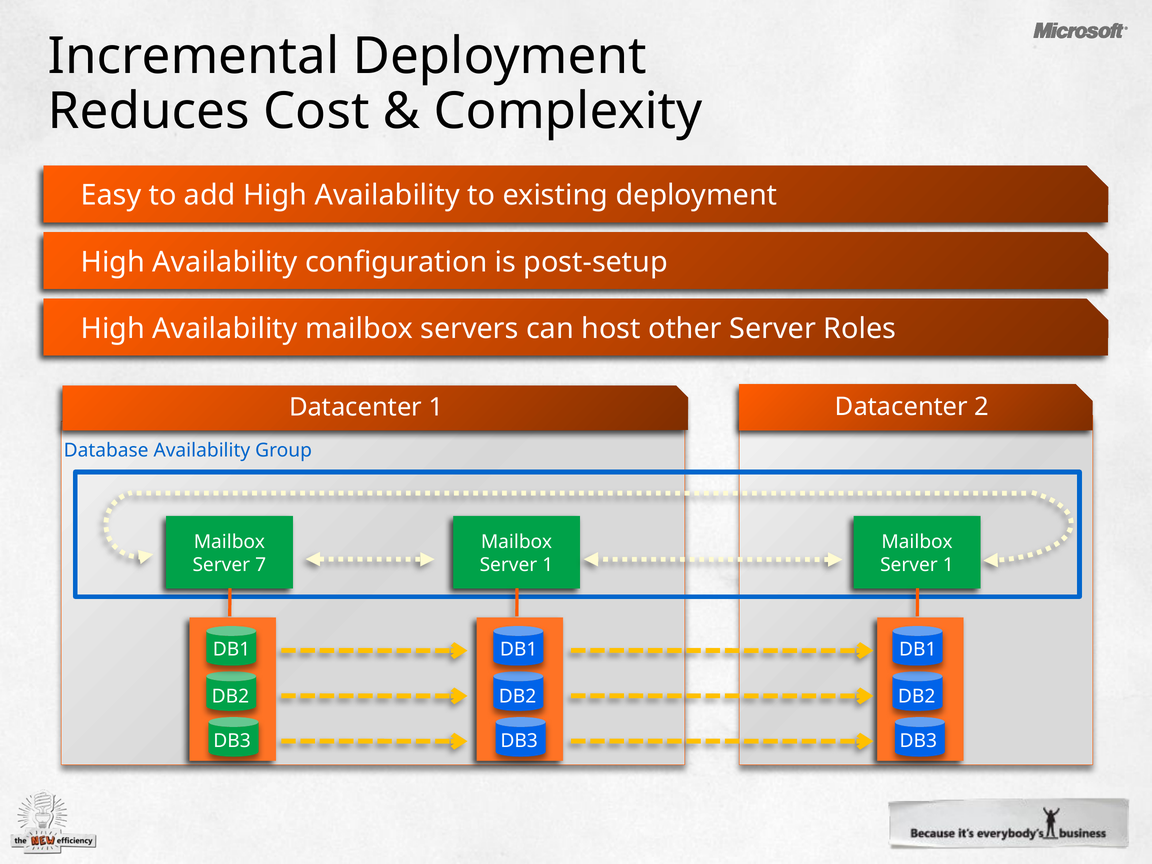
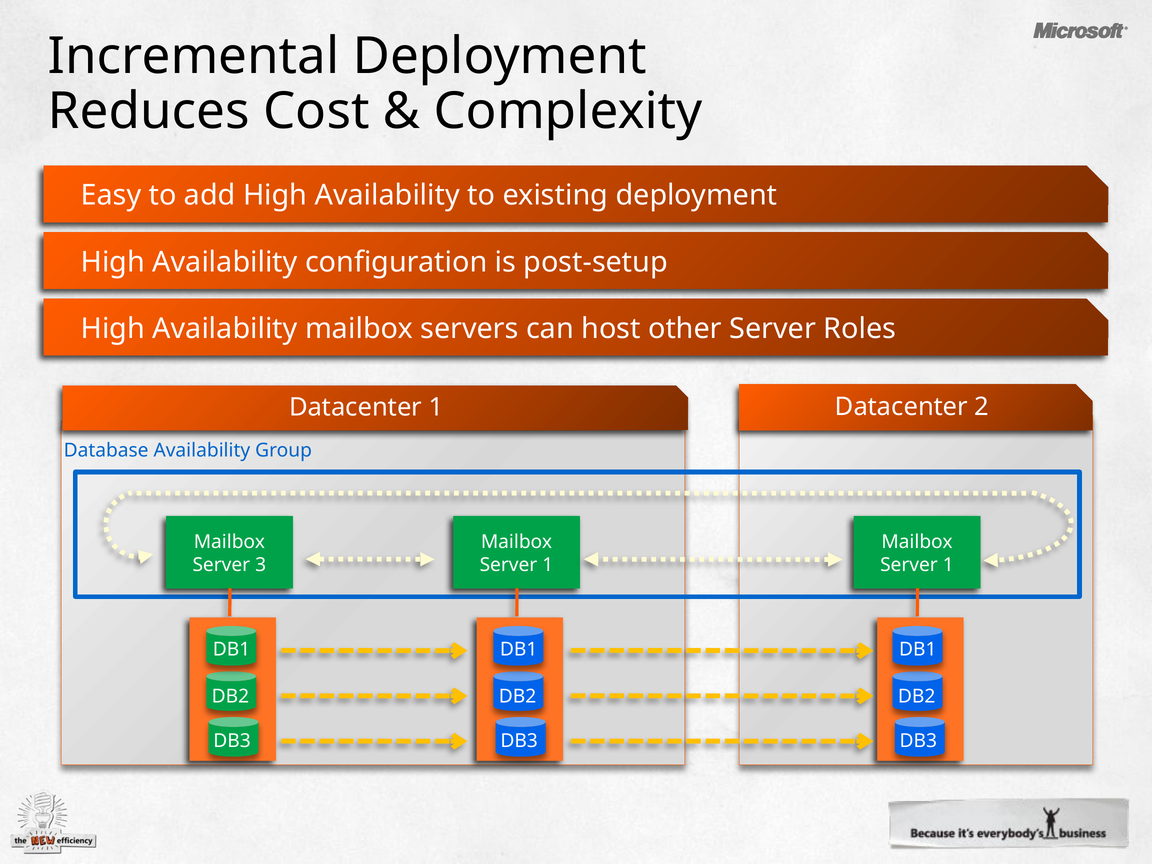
7: 7 -> 3 (261, 565)
